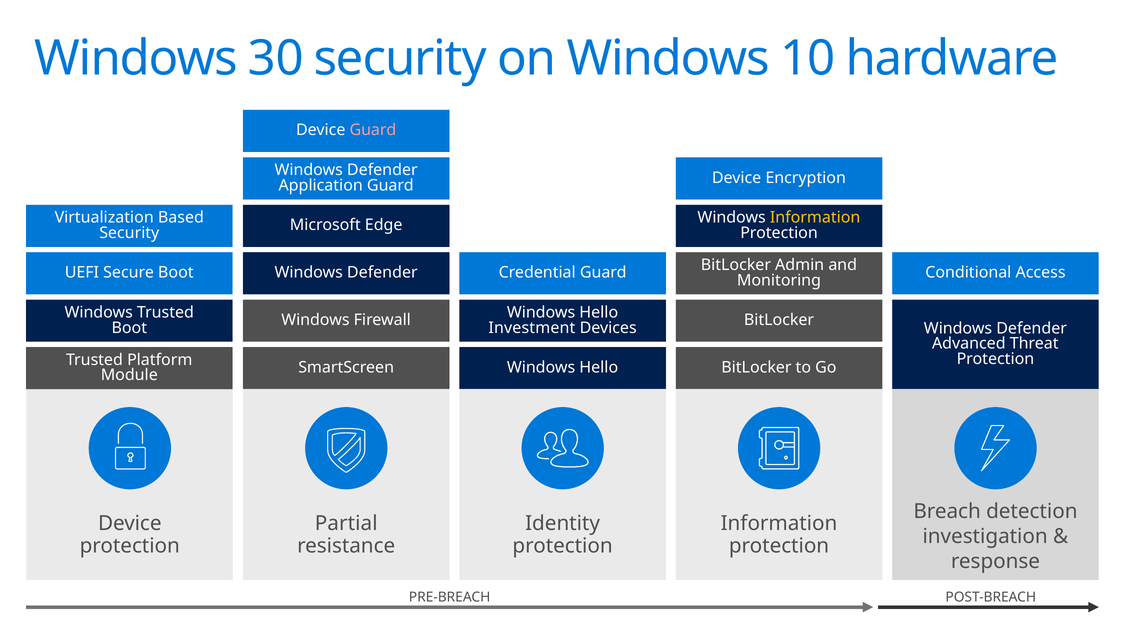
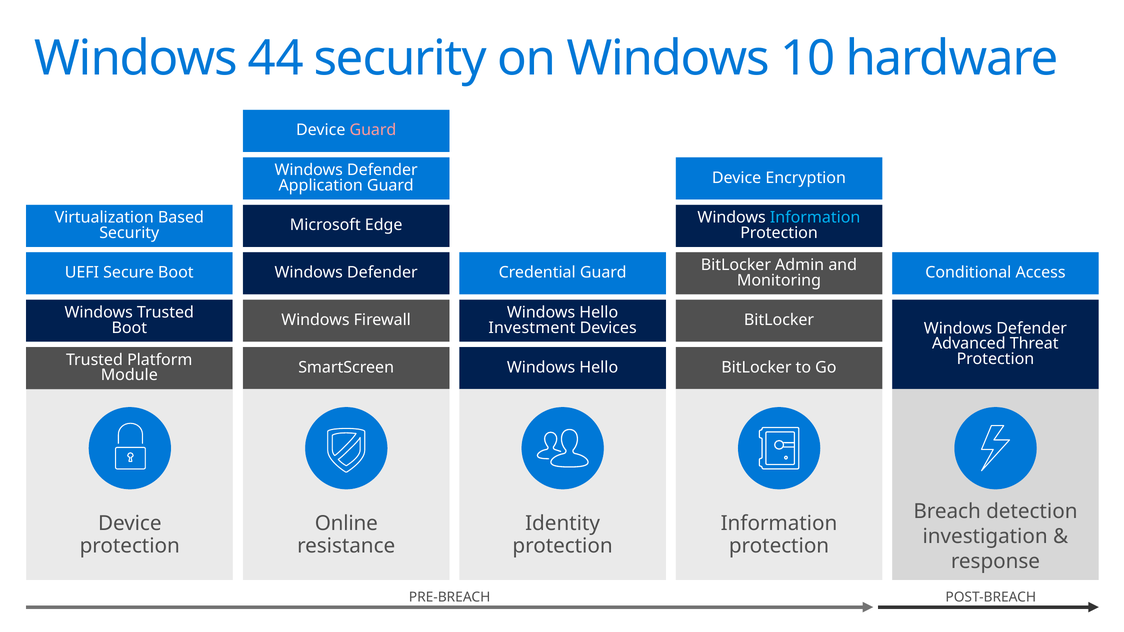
30: 30 -> 44 (276, 58)
Information colour: yellow -> light blue (815, 218)
Partial: Partial -> Online (346, 524)
